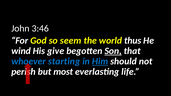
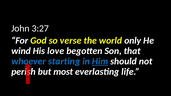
3:46: 3:46 -> 3:27 (40, 28)
seem: seem -> verse (71, 41)
thus: thus -> only (133, 41)
give: give -> love (56, 51)
Son underline: present -> none (113, 51)
